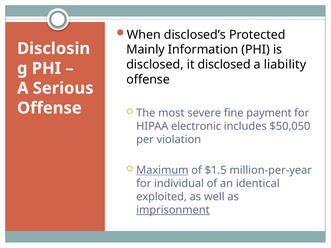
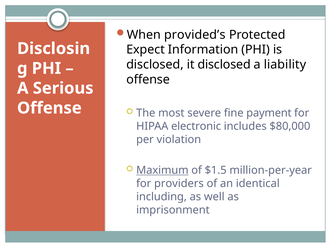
disclosed’s: disclosed’s -> provided’s (195, 35)
Mainly: Mainly -> Expect (146, 50)
$50,050: $50,050 -> $80,000 (290, 126)
individual: individual -> providers (179, 184)
exploited: exploited -> including (161, 197)
imprisonment underline: present -> none (173, 210)
